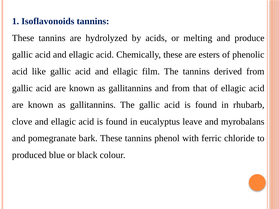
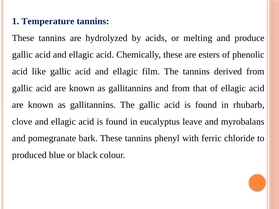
Isoflavonoids: Isoflavonoids -> Temperature (48, 21)
phenol: phenol -> phenyl (167, 138)
